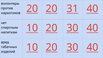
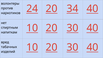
наркотиков 20: 20 -> 24 (32, 9)
31: 31 -> 34 (72, 9)
